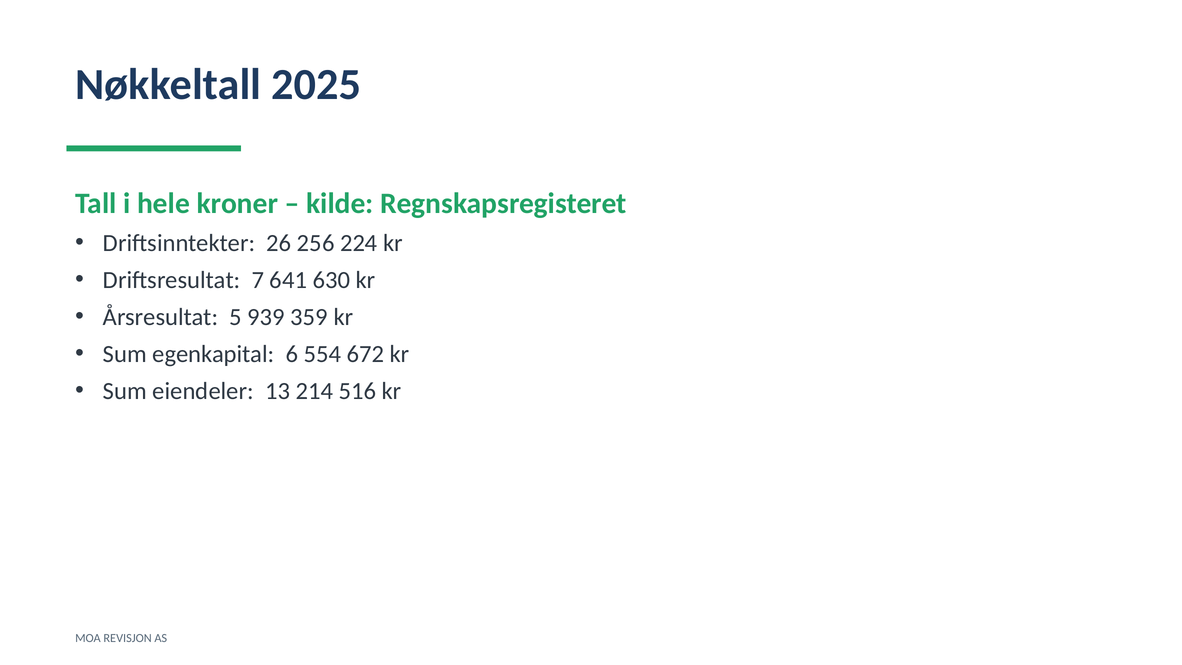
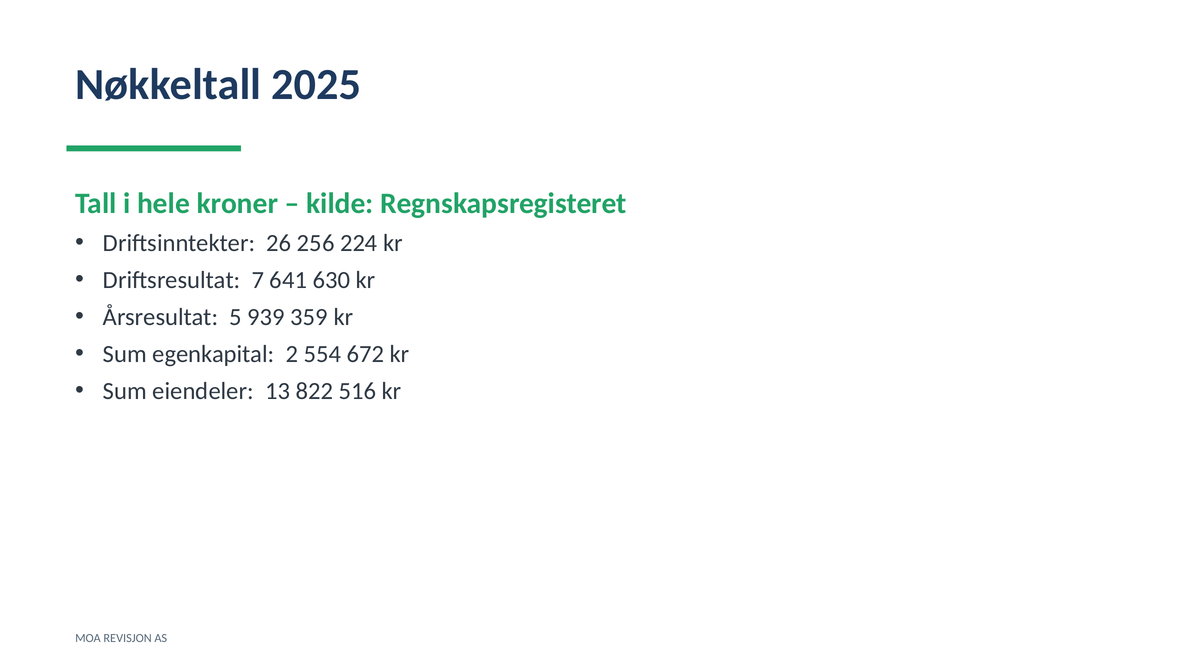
6: 6 -> 2 (292, 354)
214: 214 -> 822 (314, 391)
